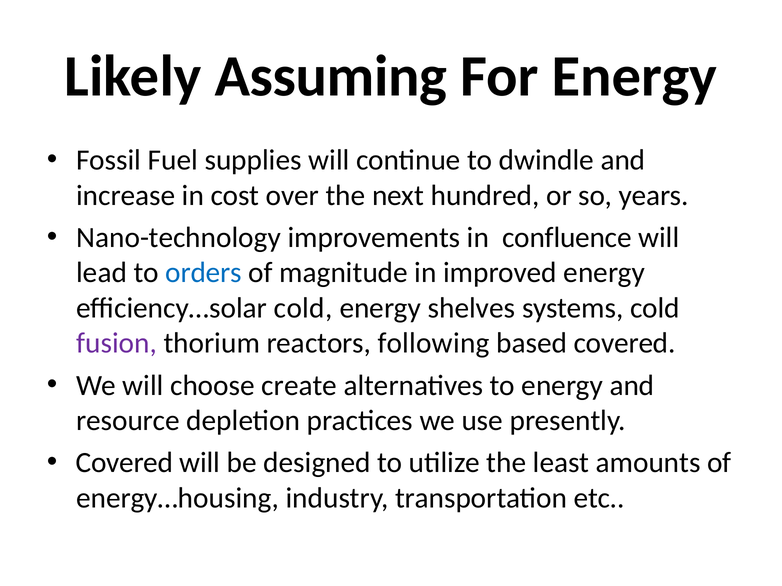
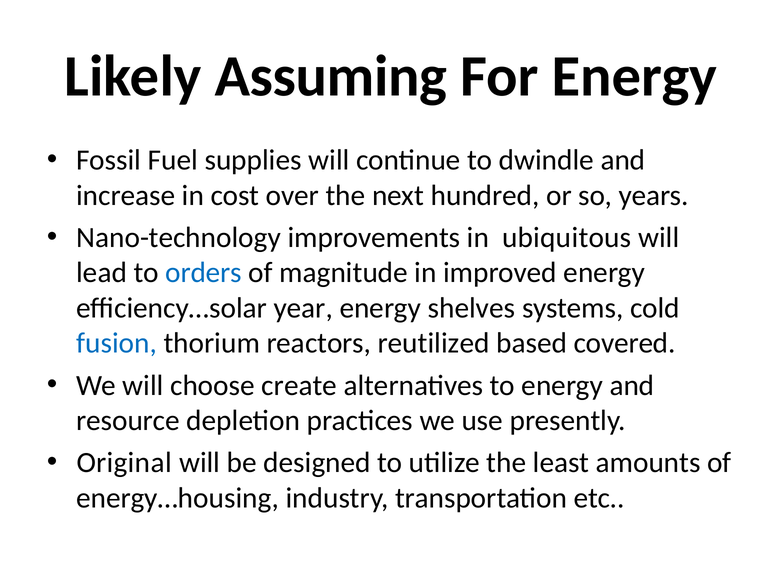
confluence: confluence -> ubiquitous (567, 238)
efficiency…solar cold: cold -> year (303, 308)
fusion colour: purple -> blue (117, 343)
following: following -> reutilized (434, 343)
Covered: Covered -> Original (124, 463)
